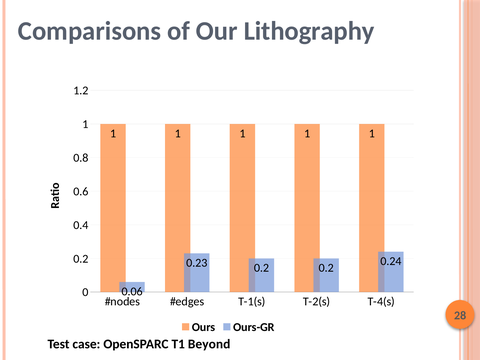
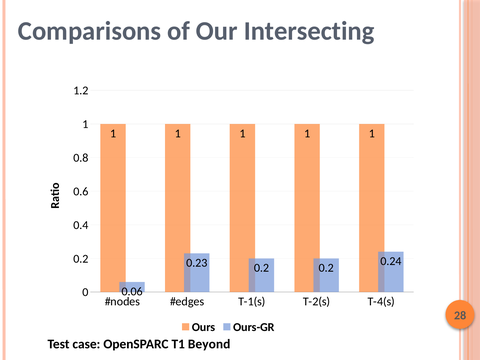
Lithography: Lithography -> Intersecting (309, 31)
